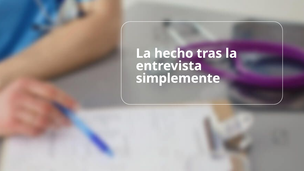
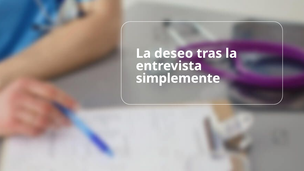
hecho: hecho -> deseo (174, 53)
